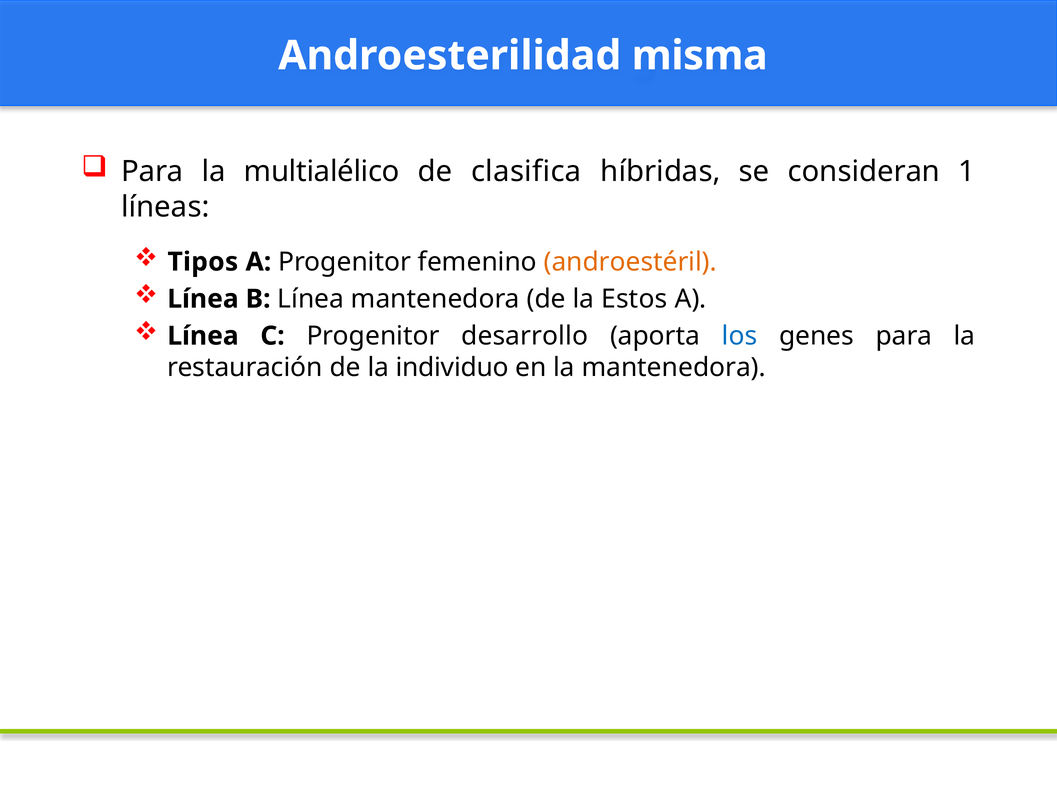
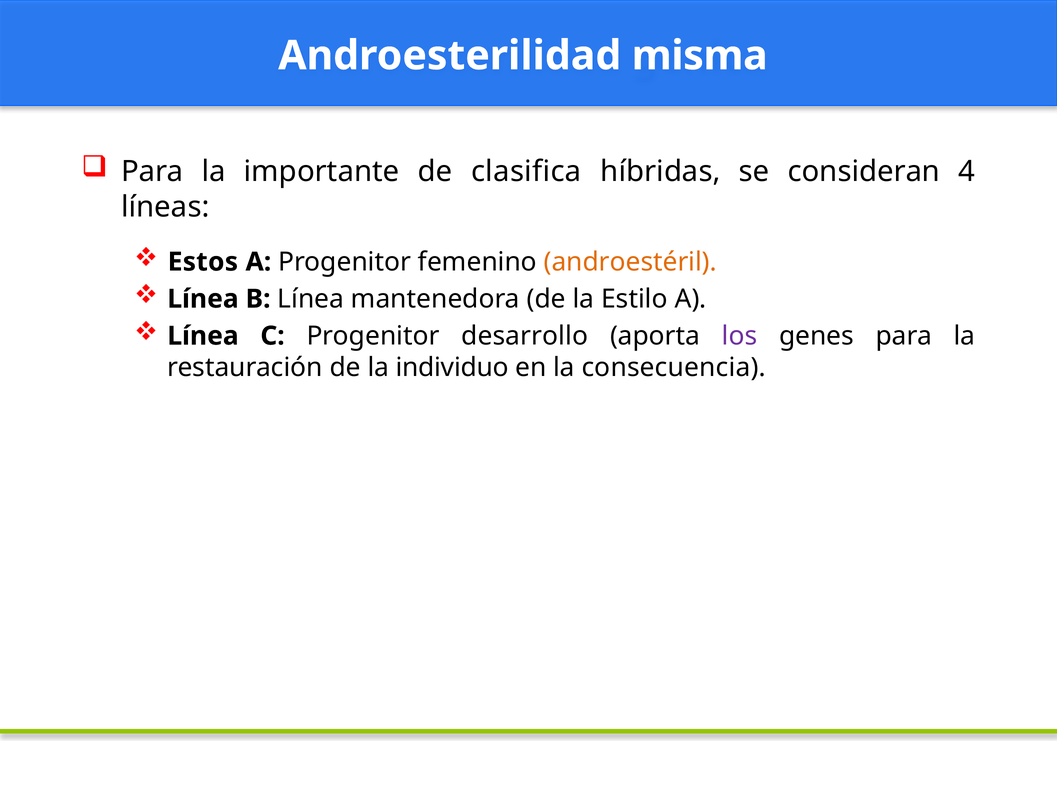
multialélico: multialélico -> importante (322, 172)
1: 1 -> 4 (967, 172)
Tipos: Tipos -> Estos (203, 262)
Estos: Estos -> Estilo (634, 299)
los colour: blue -> purple (740, 336)
la mantenedora: mantenedora -> consecuencia (674, 368)
